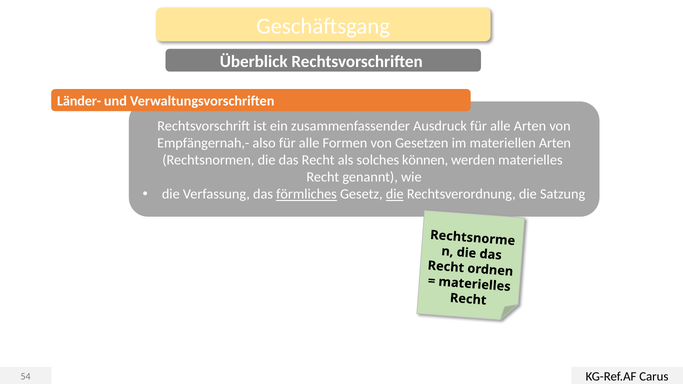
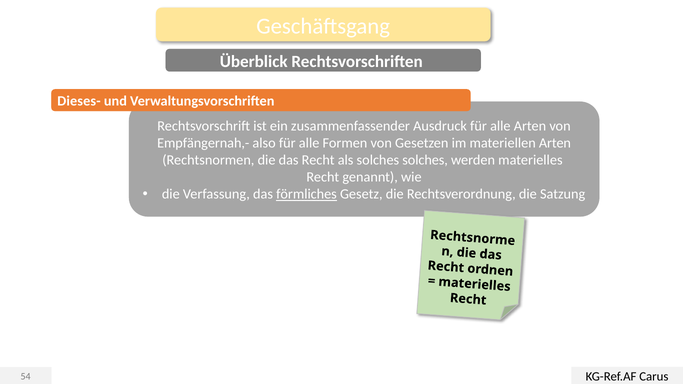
Länder-: Länder- -> Dieses- (79, 101)
solches können: können -> solches (425, 160)
die underline: present -> none (395, 194)
